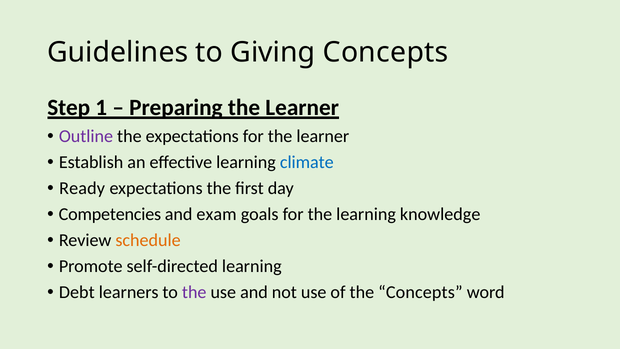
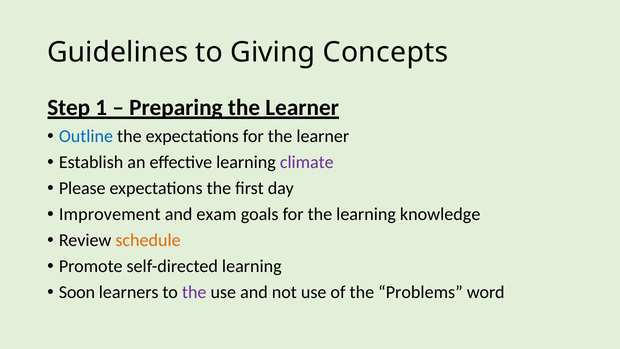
Outline colour: purple -> blue (86, 136)
climate colour: blue -> purple (307, 162)
Ready: Ready -> Please (82, 188)
Competencies: Competencies -> Improvement (110, 214)
Debt: Debt -> Soon (77, 292)
the Concepts: Concepts -> Problems (420, 292)
